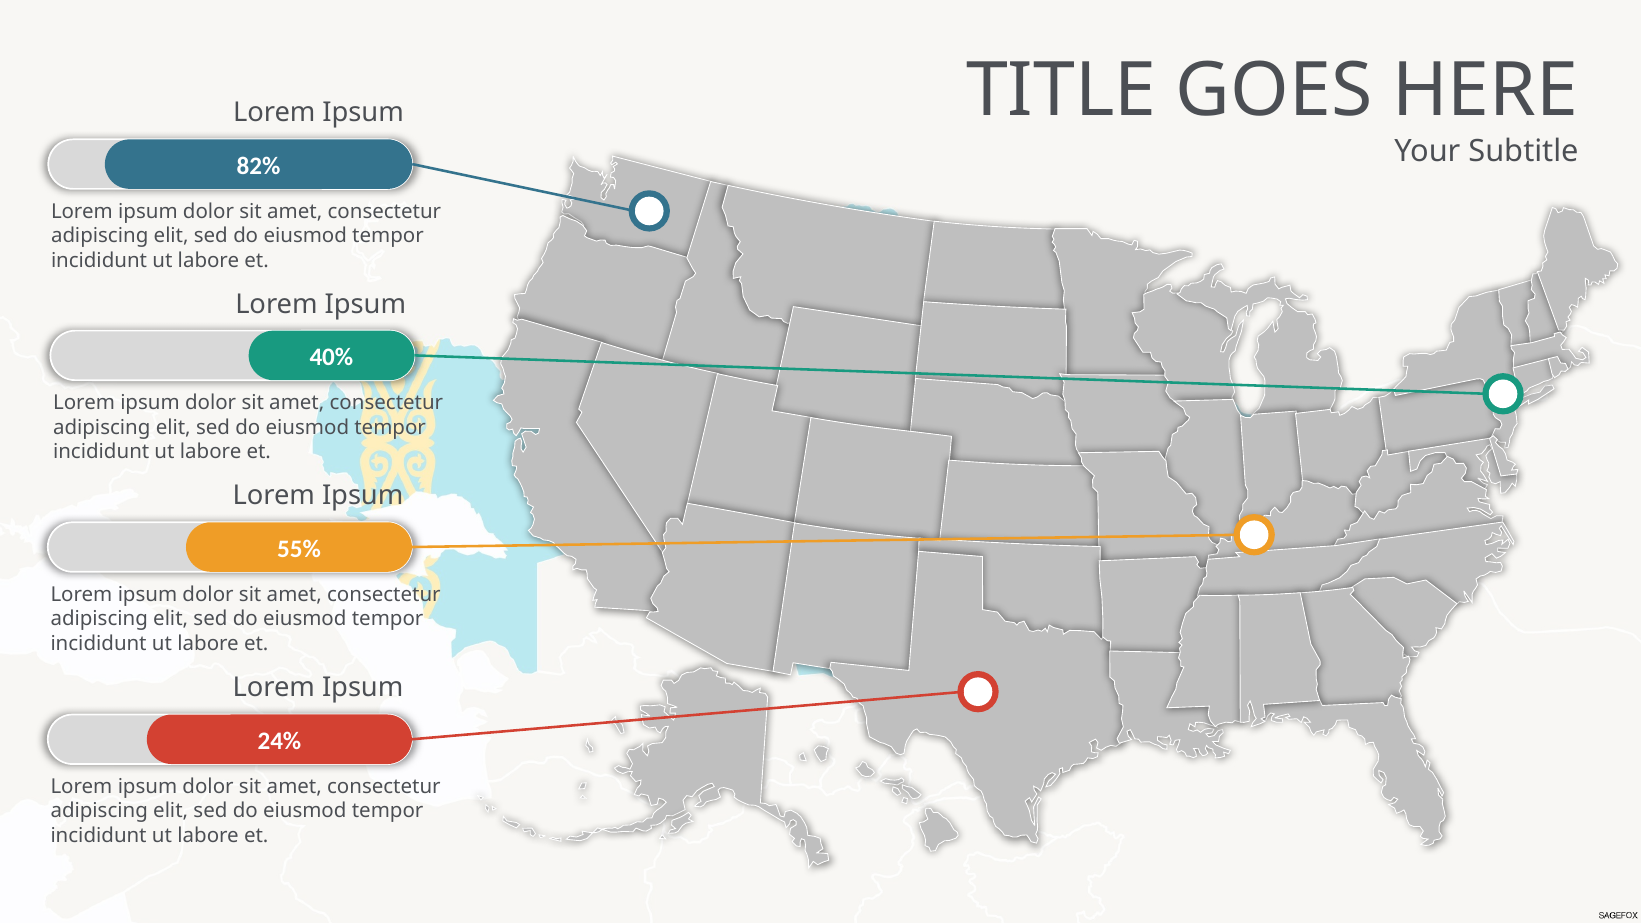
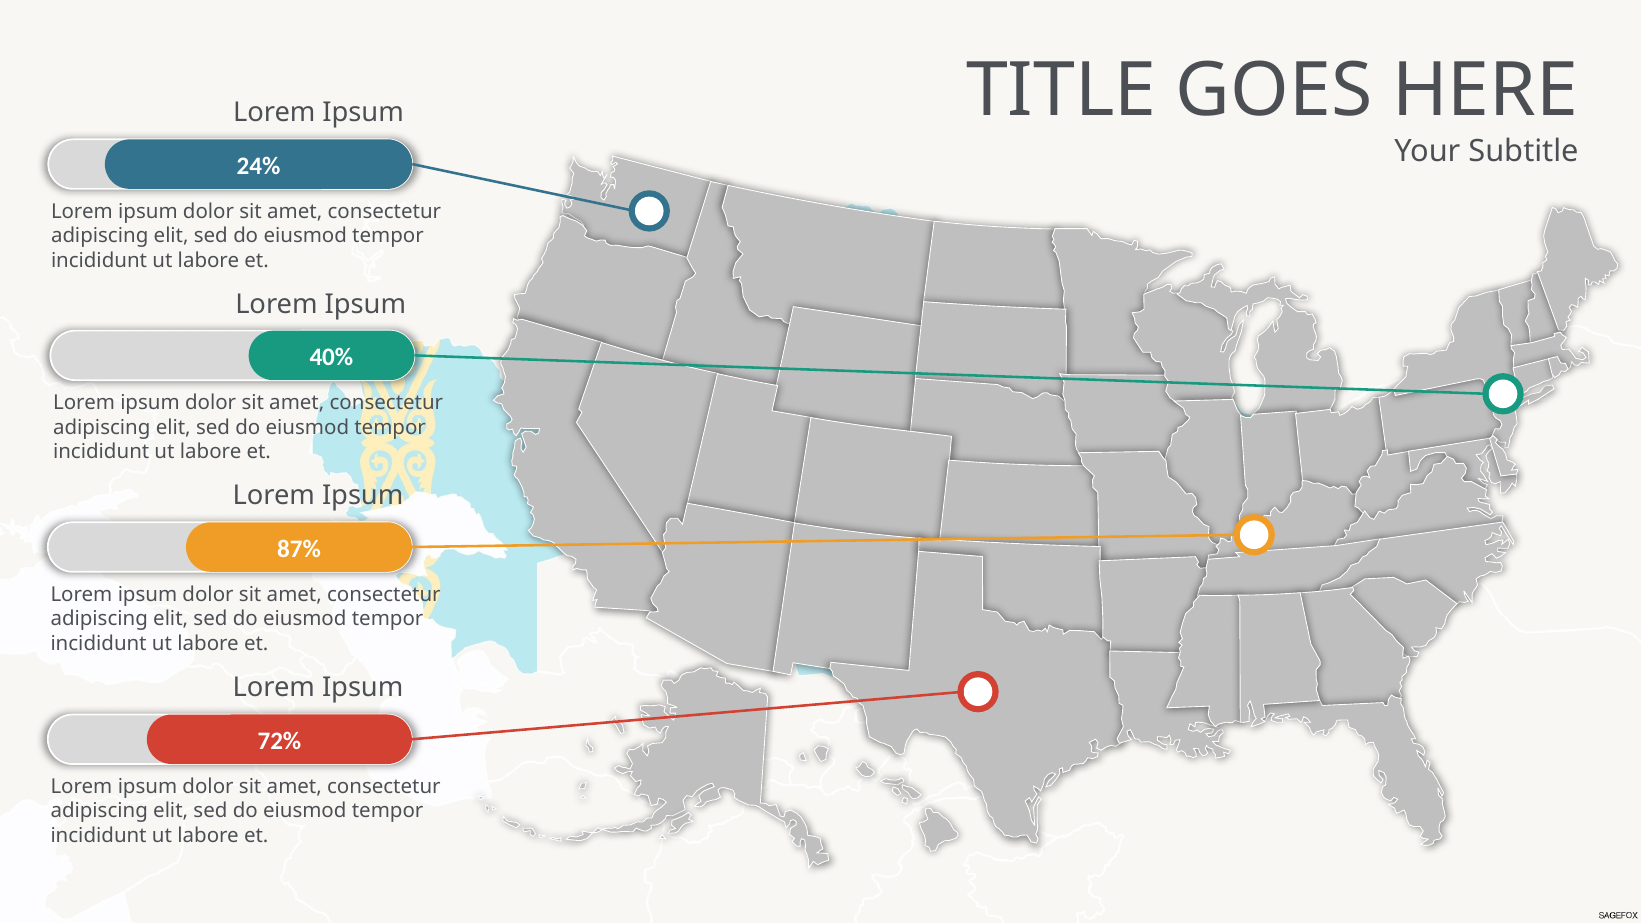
82%: 82% -> 24% (259, 166)
55%: 55% -> 87% (299, 549)
24%: 24% -> 72% (279, 741)
